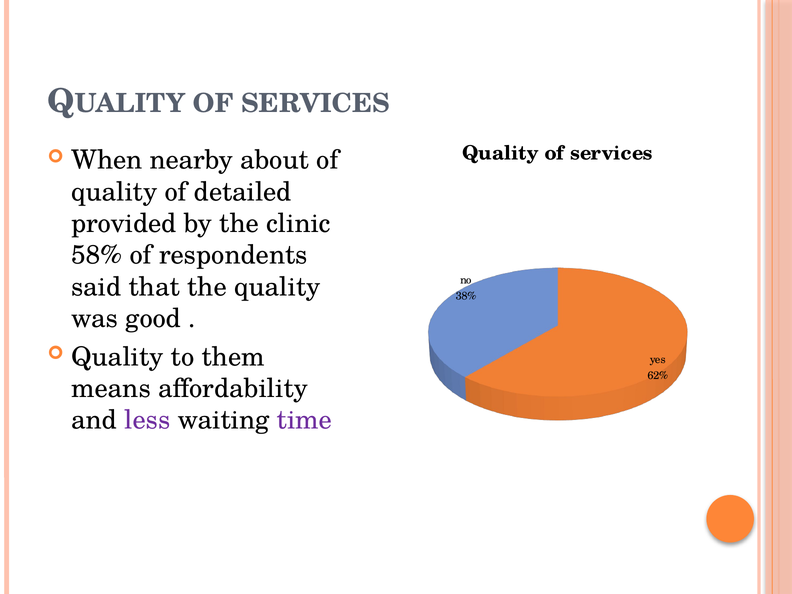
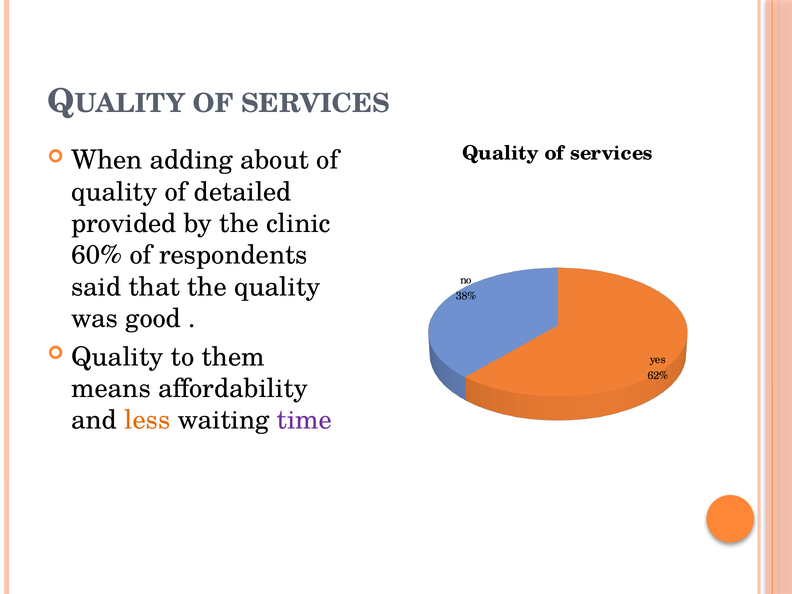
nearby: nearby -> adding (191, 160)
58%: 58% -> 60% (97, 255)
less colour: purple -> orange (147, 420)
